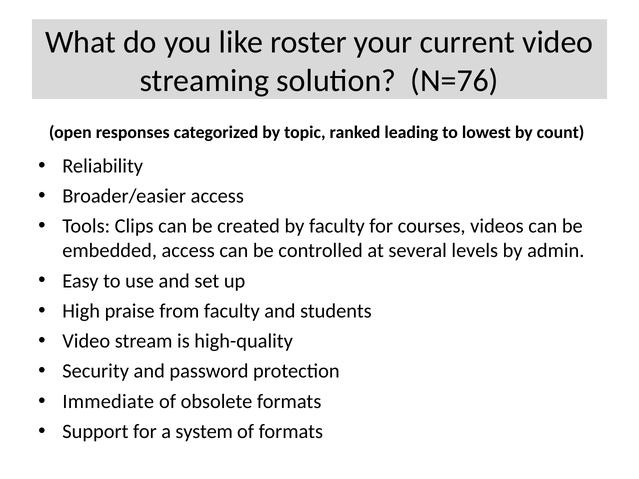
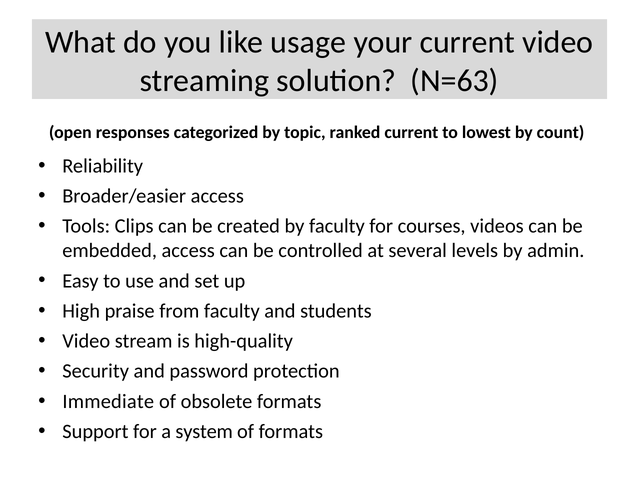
roster: roster -> usage (308, 42)
N=76: N=76 -> N=63 (455, 81)
ranked leading: leading -> current (411, 132)
